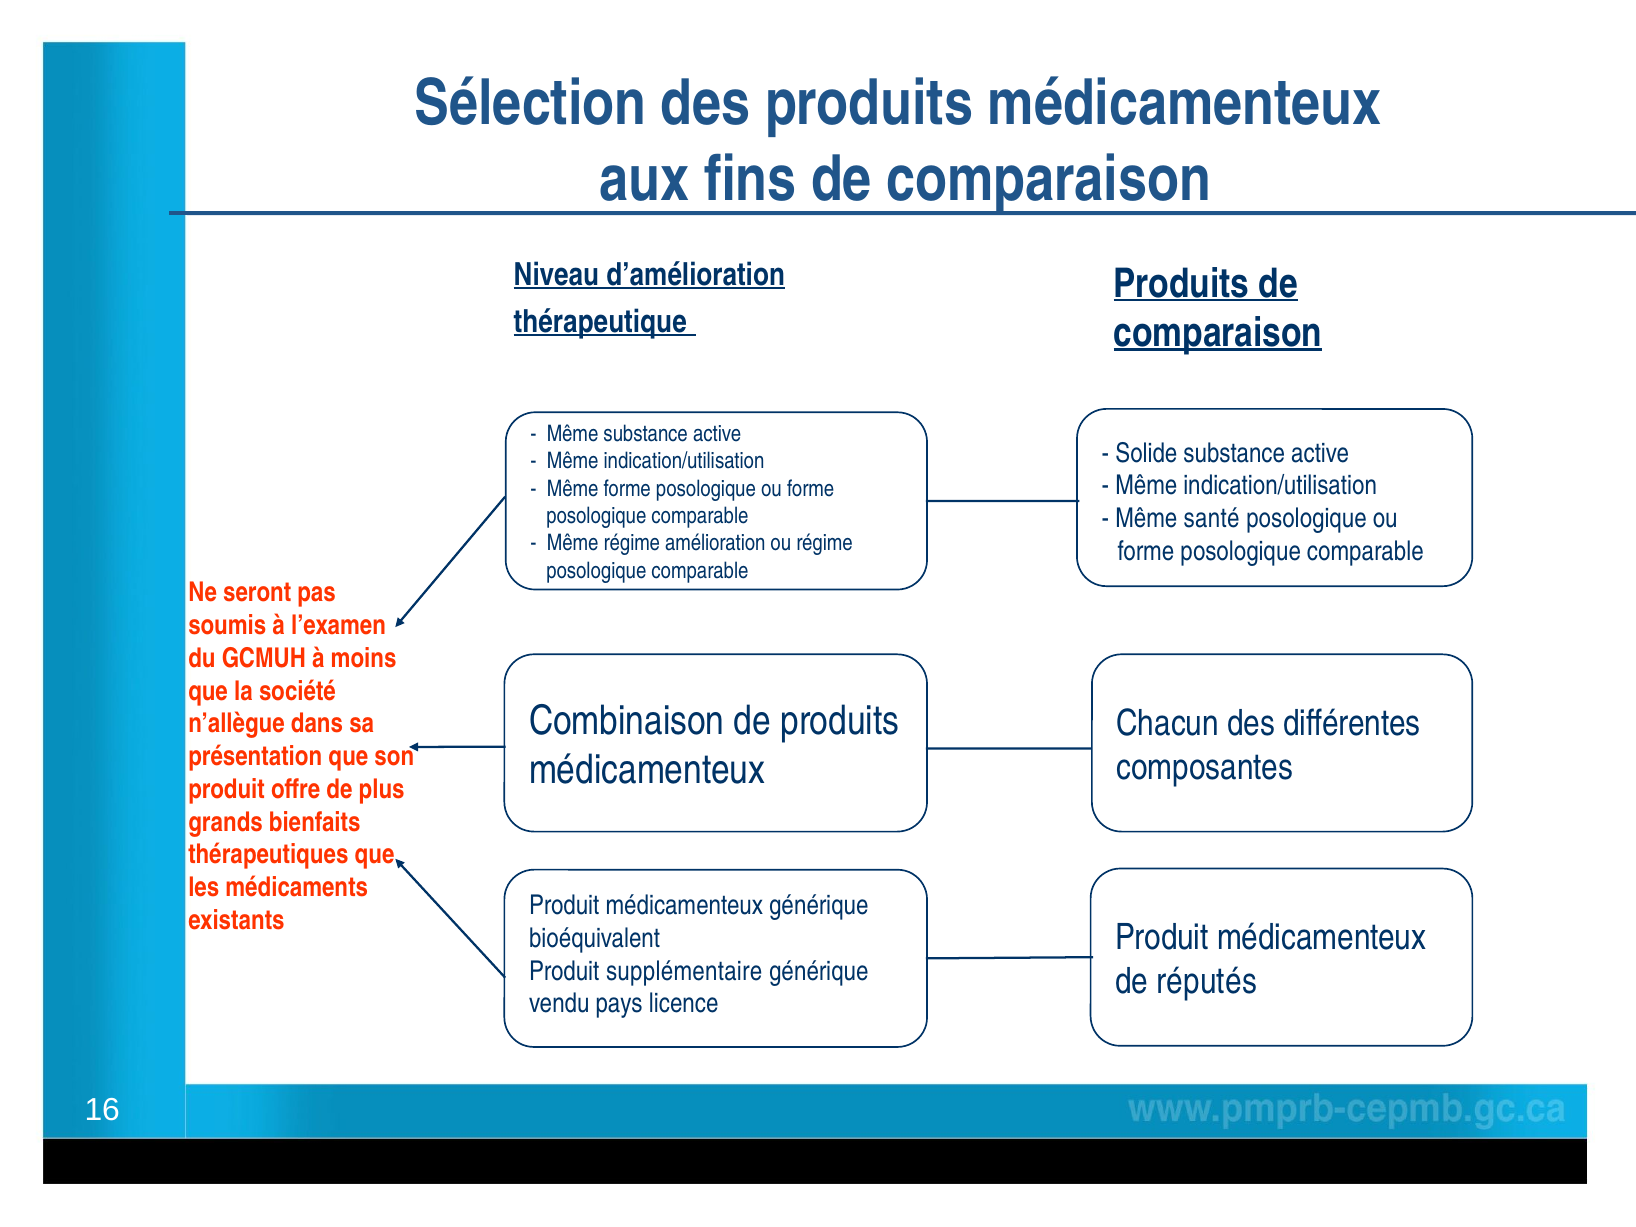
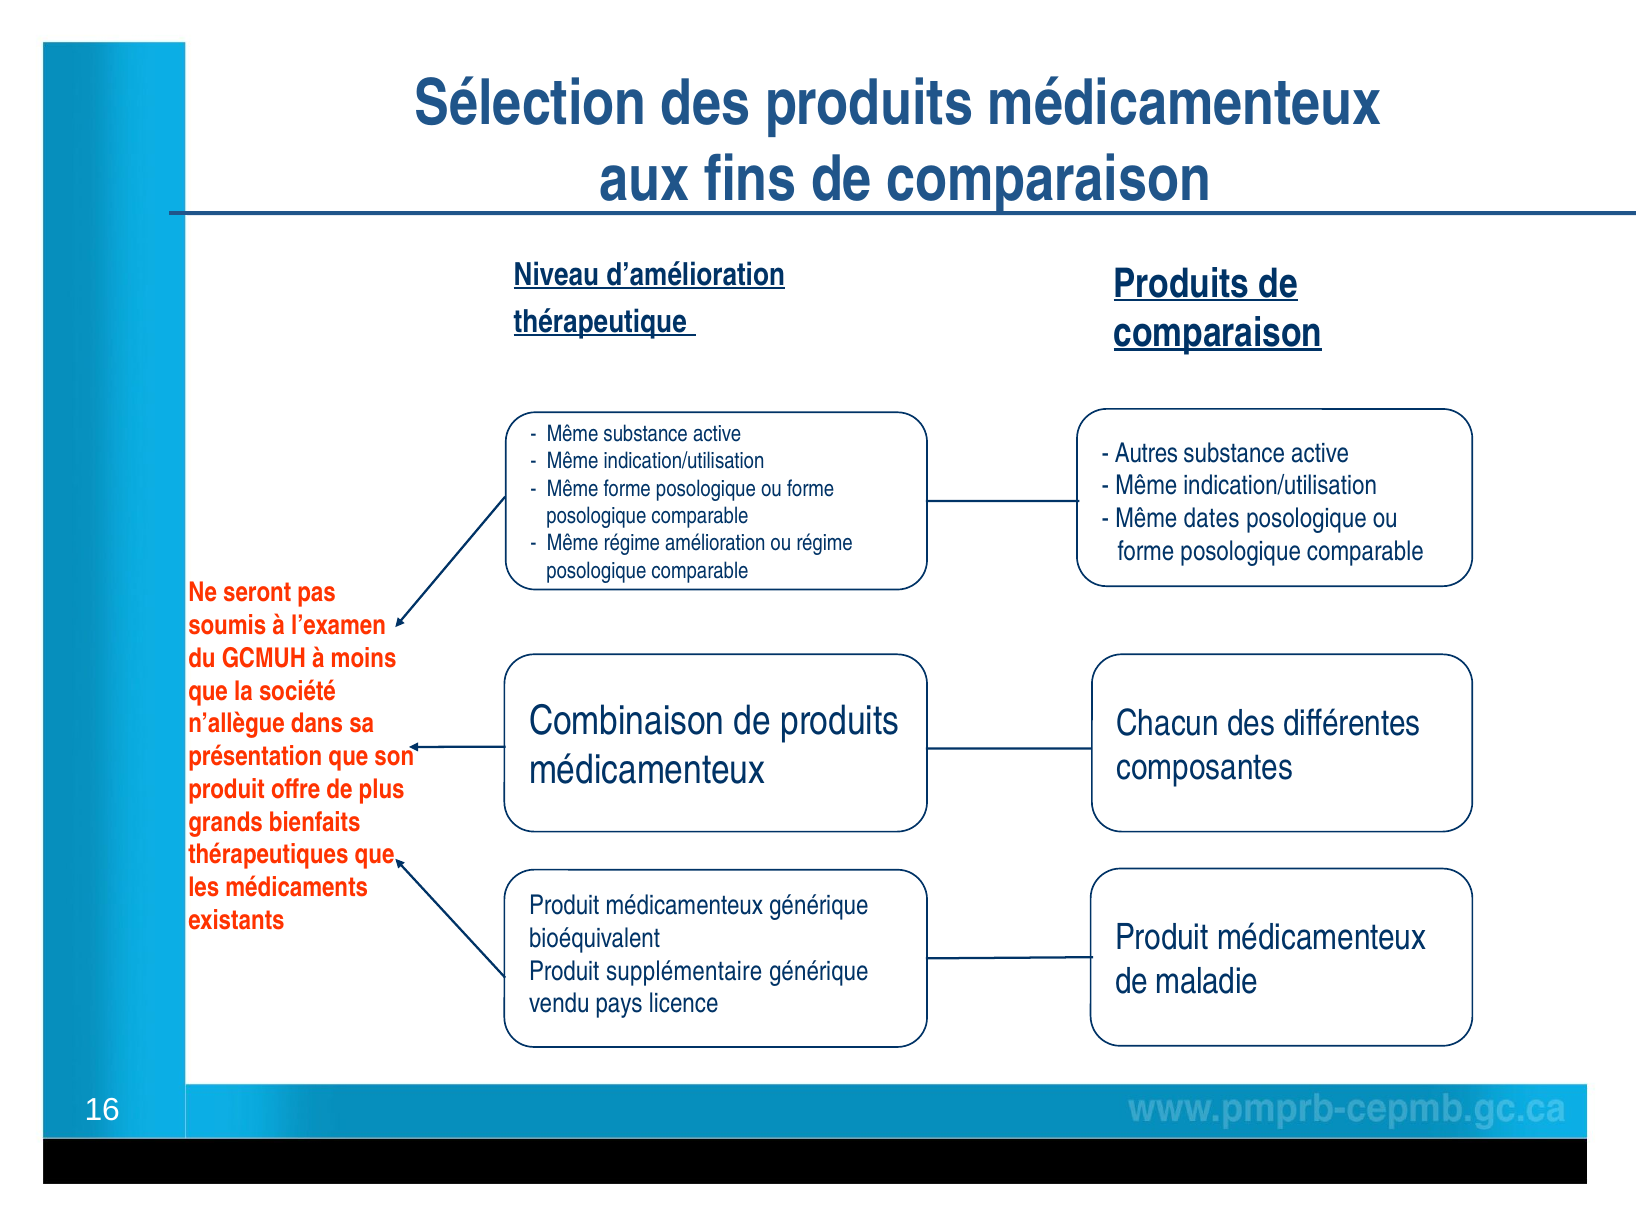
Solide: Solide -> Autres (1146, 453)
santé: santé -> dates (1212, 519)
réputés: réputés -> maladie (1207, 981)
